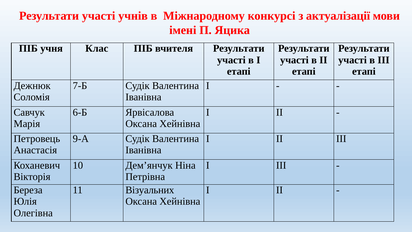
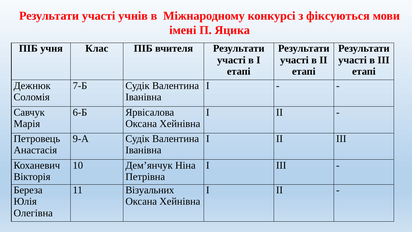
актуалізації: актуалізації -> фіксуються (338, 16)
